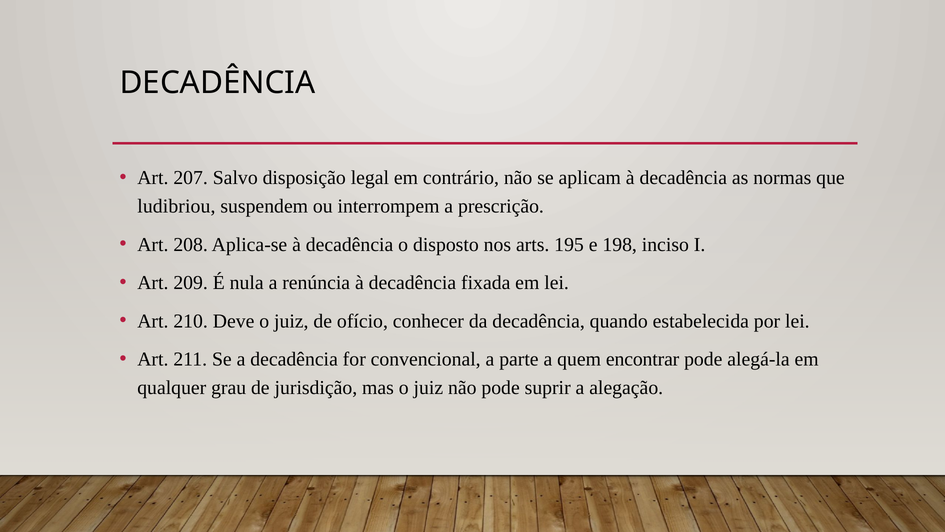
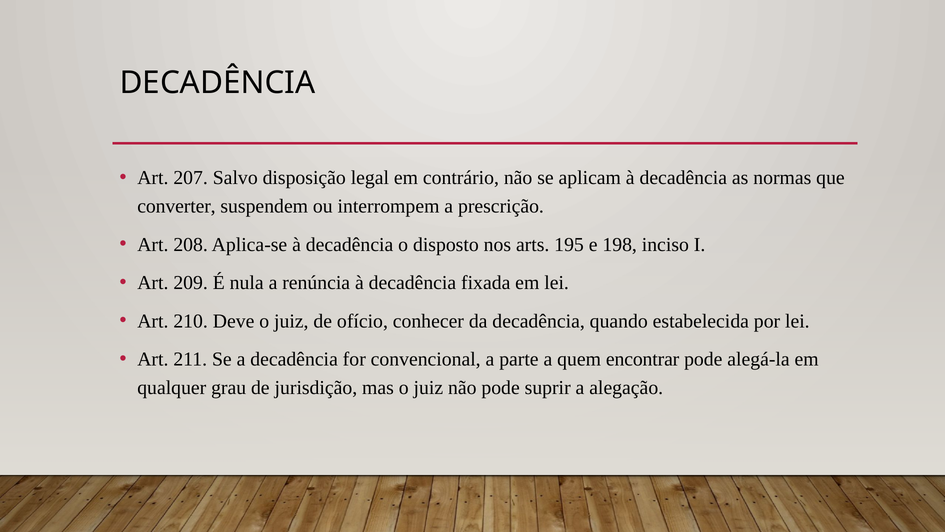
ludibriou: ludibriou -> converter (176, 206)
